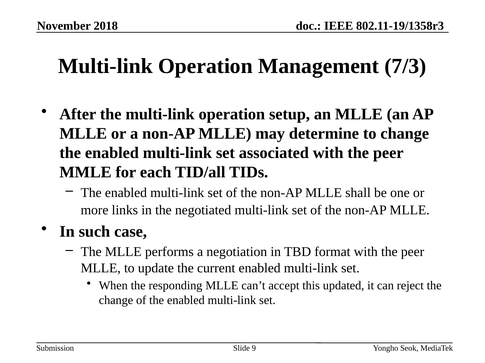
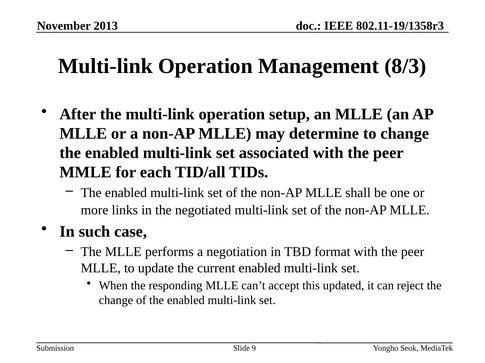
2018: 2018 -> 2013 (106, 26)
7/3: 7/3 -> 8/3 (405, 66)
